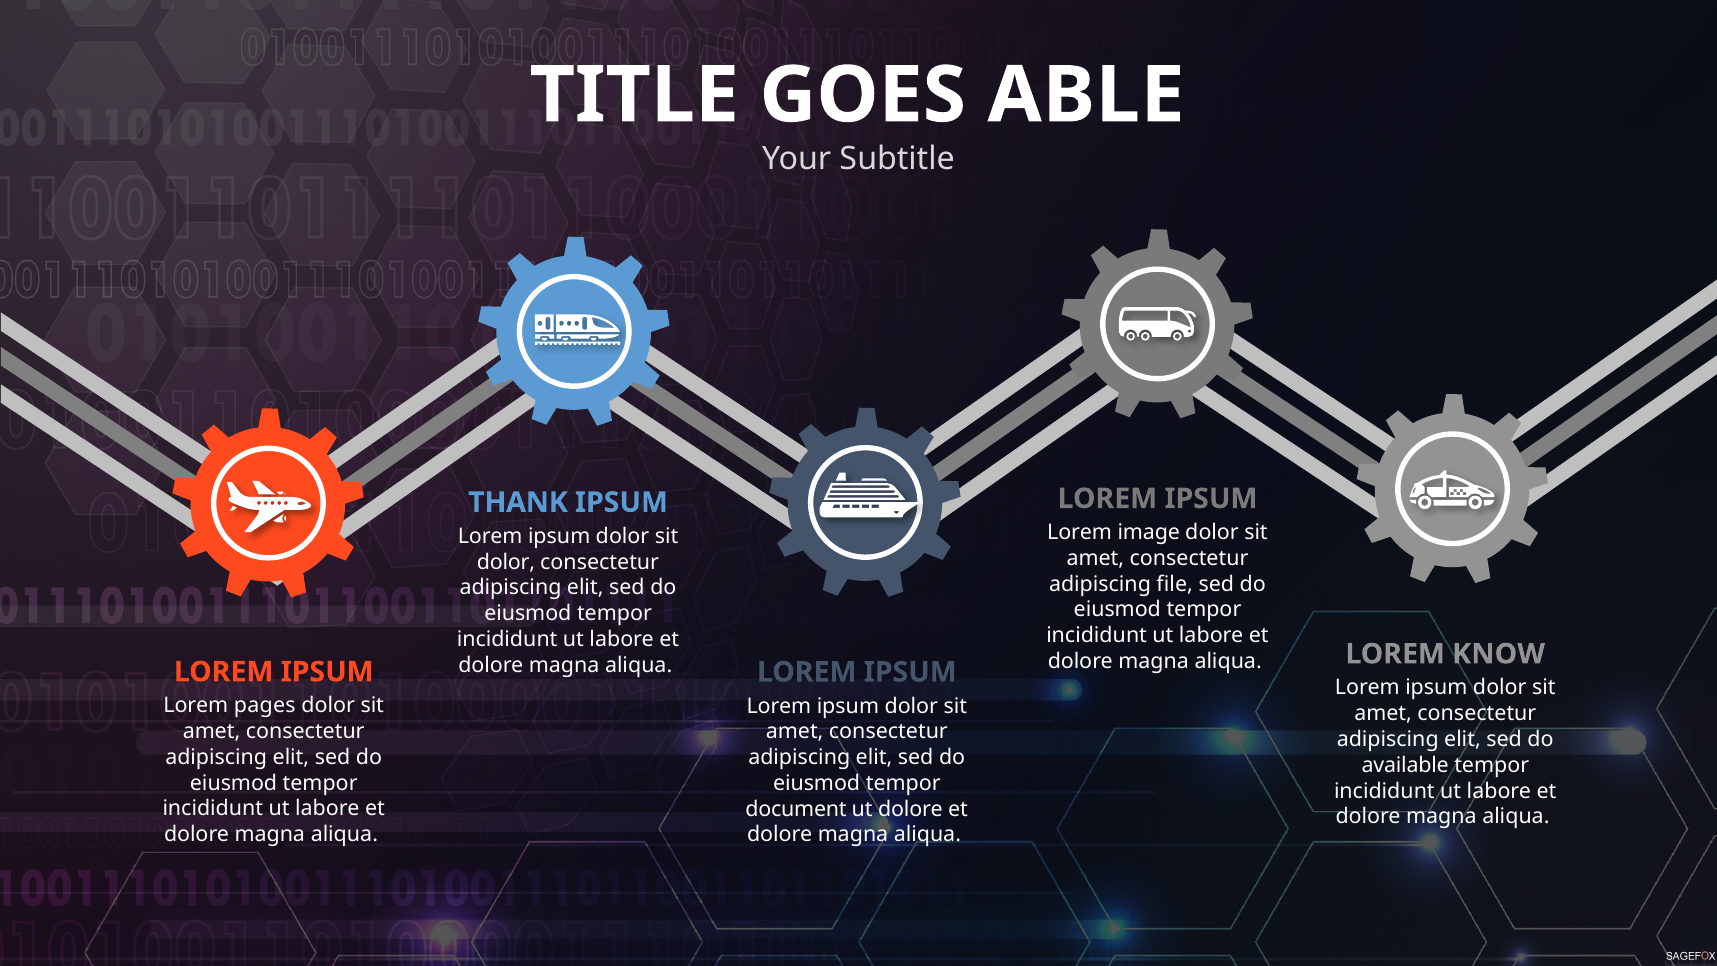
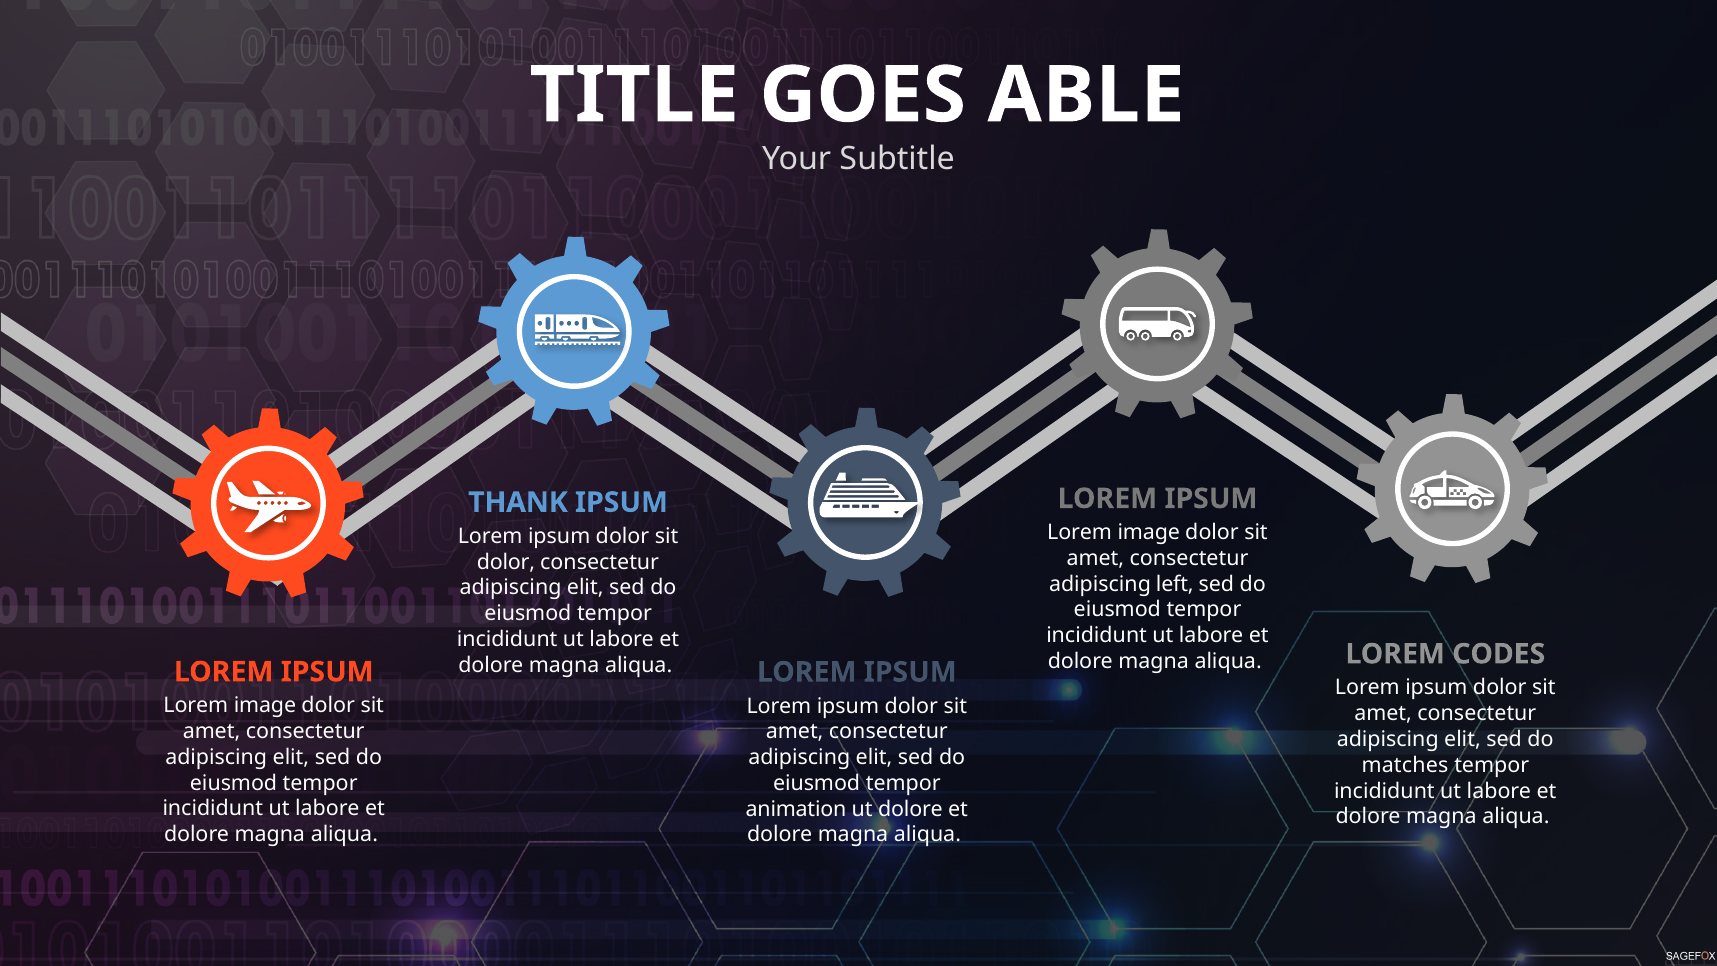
file: file -> left (1175, 584)
KNOW: KNOW -> CODES (1499, 654)
pages: pages -> image (265, 706)
available: available -> matches (1405, 765)
document: document -> animation (796, 809)
